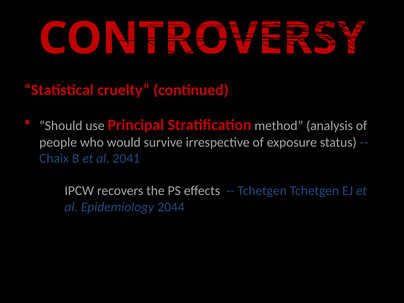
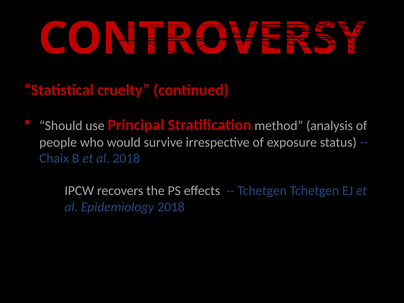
al 2041: 2041 -> 2018 (126, 158)
Epidemiology 2044: 2044 -> 2018 (171, 207)
